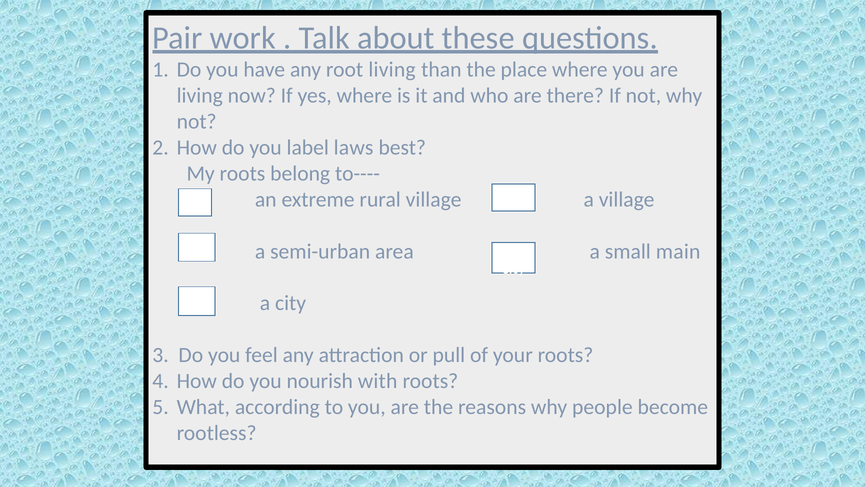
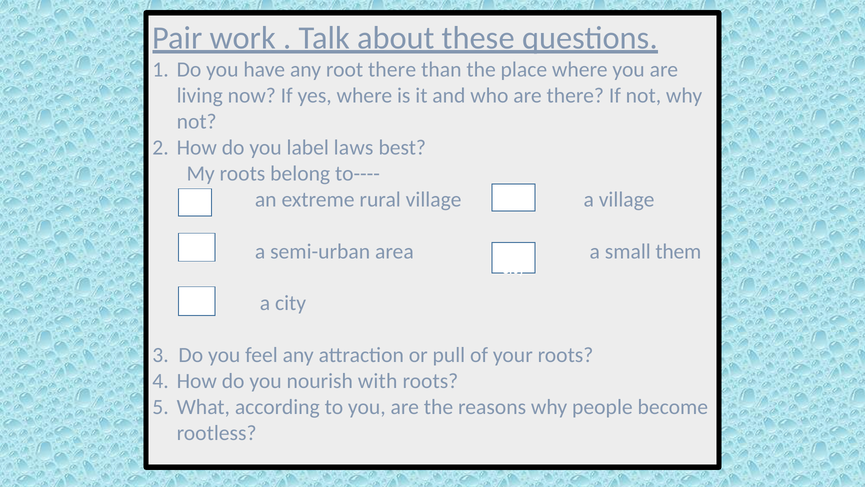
root living: living -> there (392, 69)
main: main -> them (678, 251)
